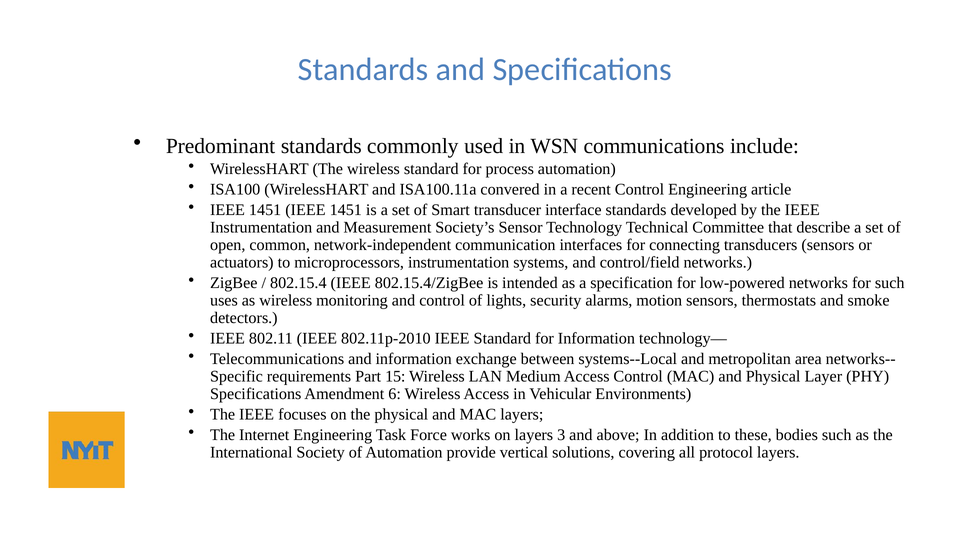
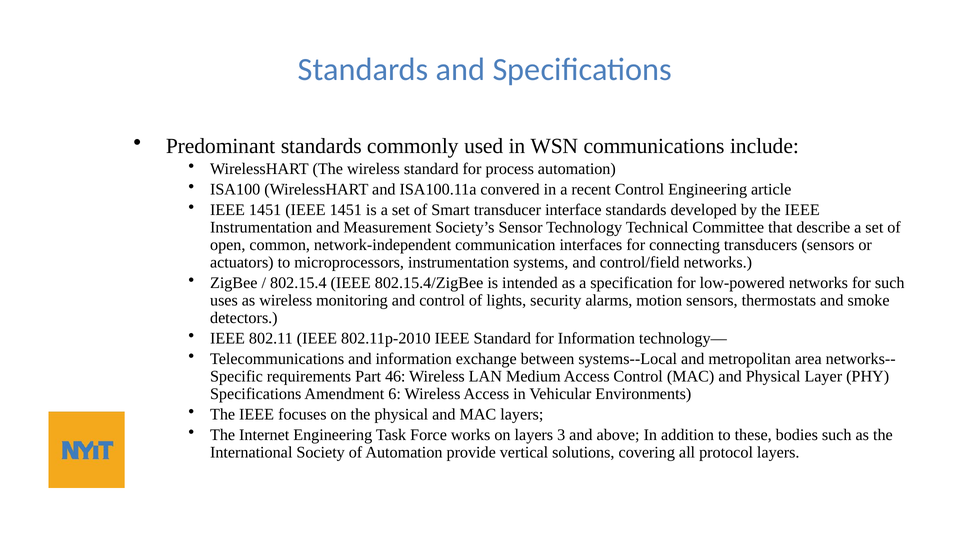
15: 15 -> 46 (395, 376)
